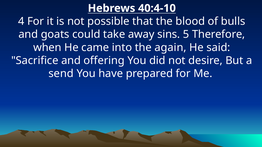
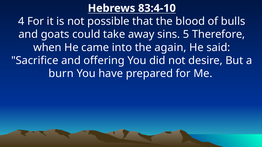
40:4-10: 40:4-10 -> 83:4-10 (157, 8)
send: send -> burn (61, 74)
